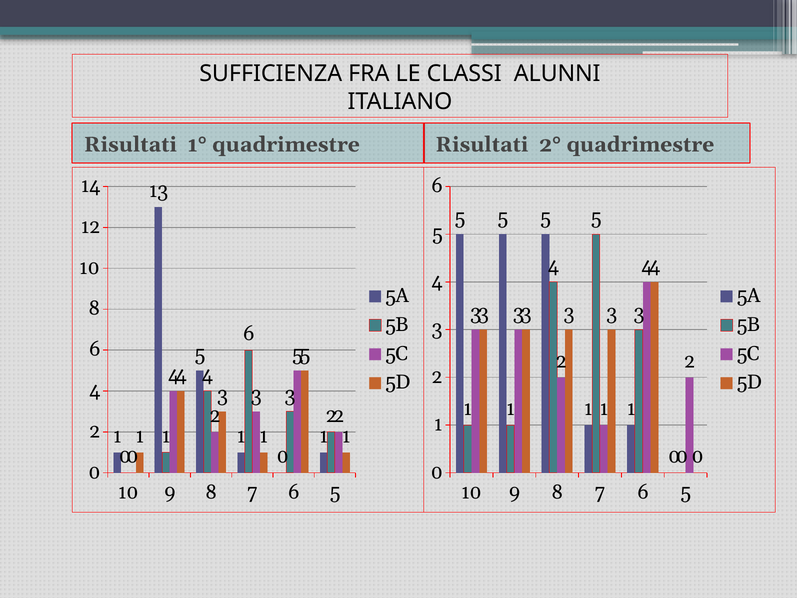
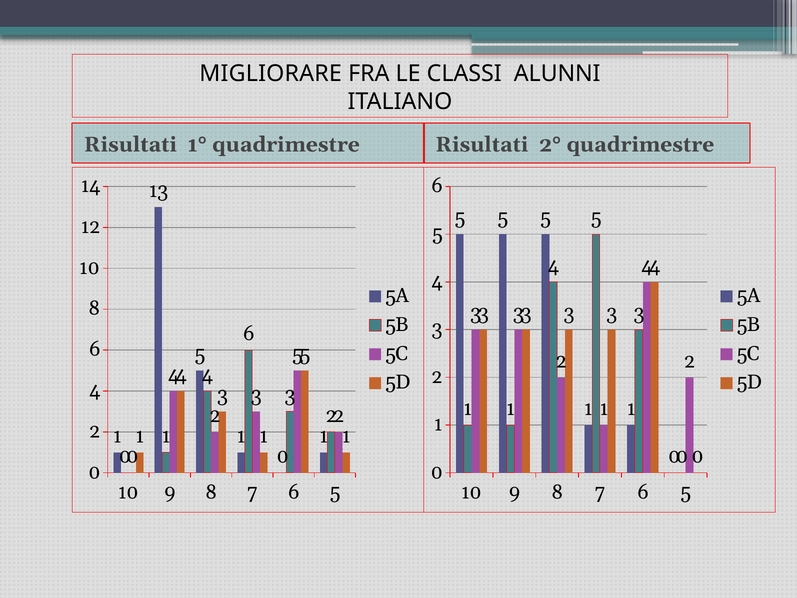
SUFFICIENZA: SUFFICIENZA -> MIGLIORARE (271, 74)
